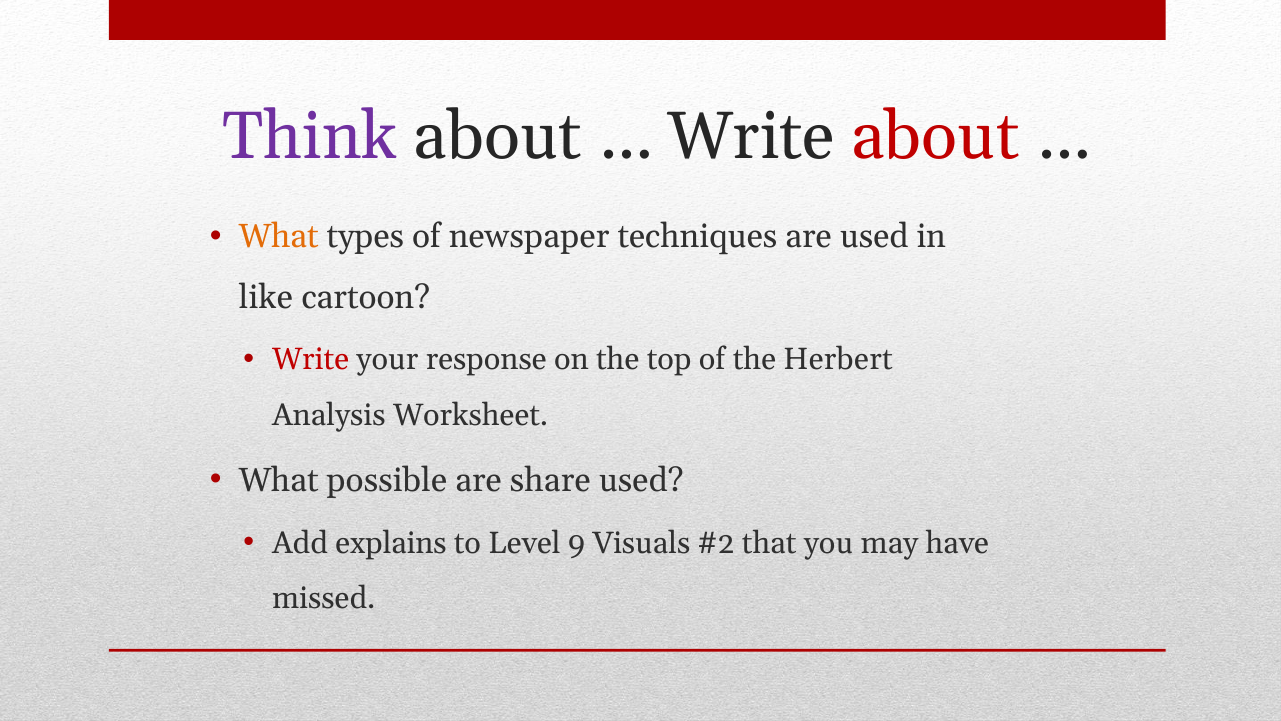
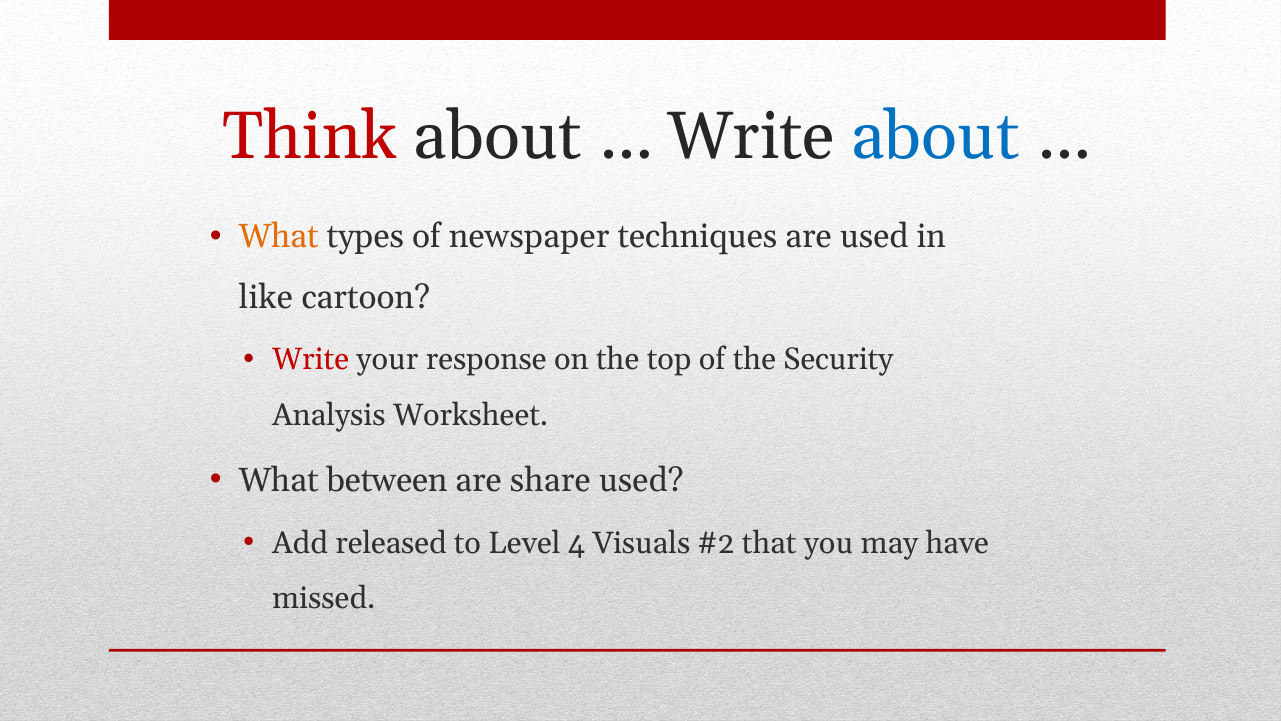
Think colour: purple -> red (310, 136)
about colour: red -> blue (935, 136)
Herbert: Herbert -> Security (838, 360)
possible: possible -> between (387, 480)
explains: explains -> released (391, 543)
9: 9 -> 4 (577, 543)
